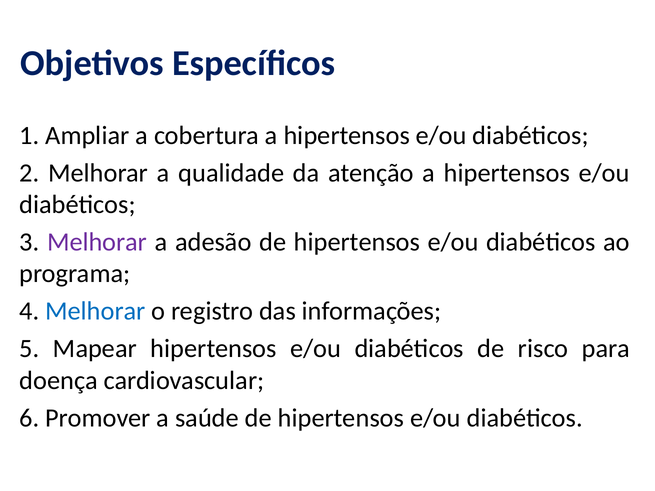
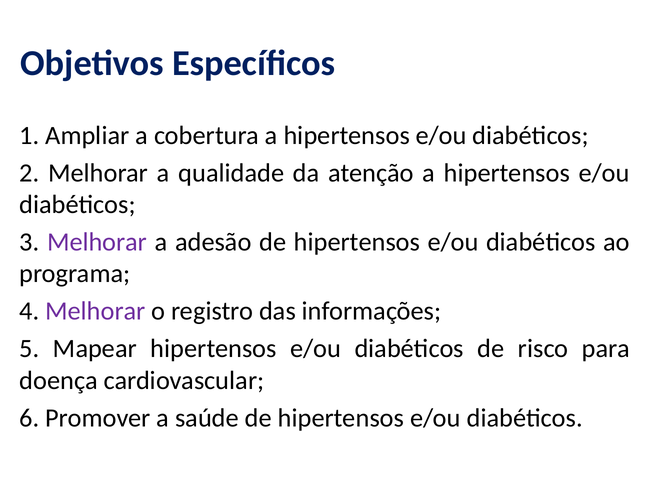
Melhorar colour: blue -> purple (95, 311)
